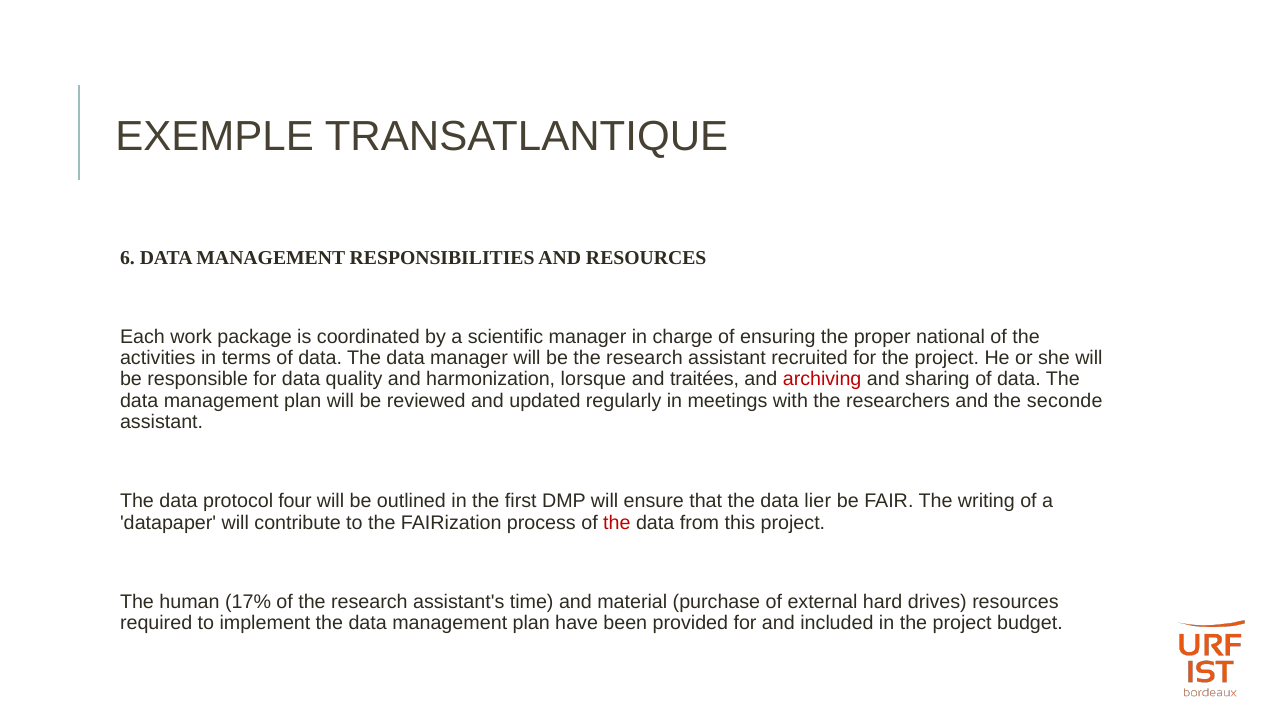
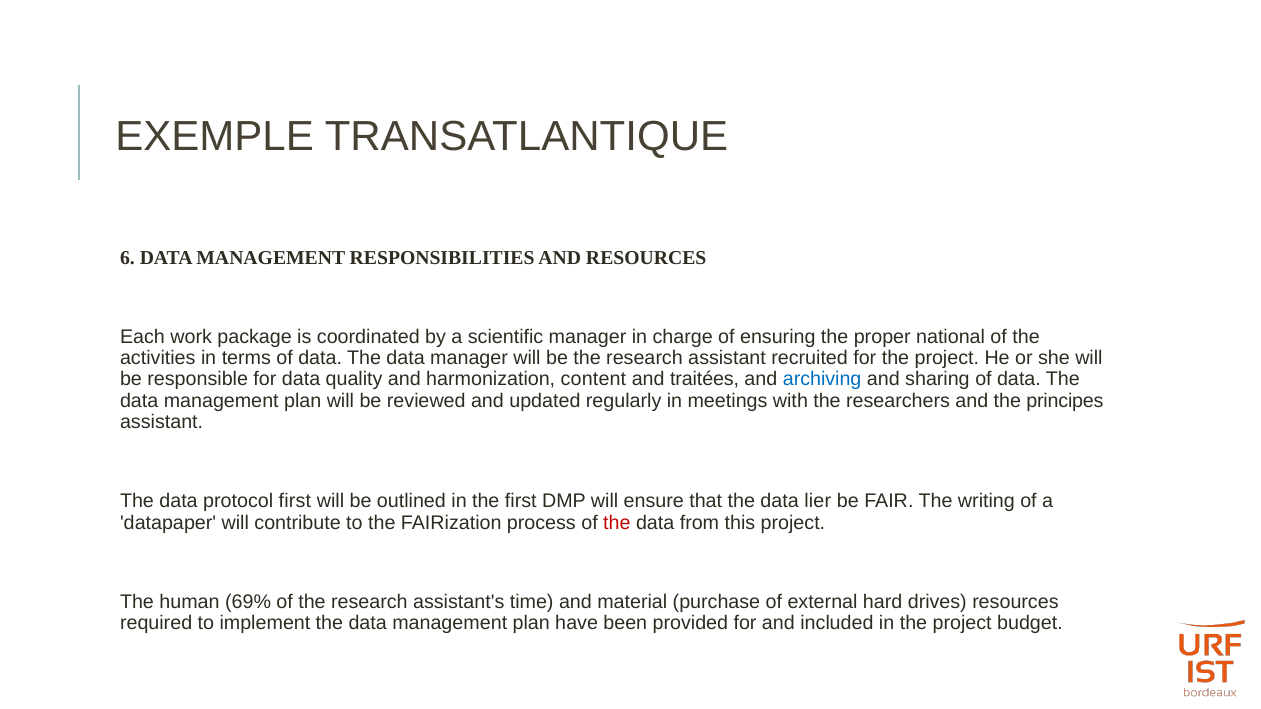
lorsque: lorsque -> content (593, 380)
archiving colour: red -> blue (822, 380)
seconde: seconde -> principes (1065, 401)
protocol four: four -> first (295, 502)
17%: 17% -> 69% (248, 602)
